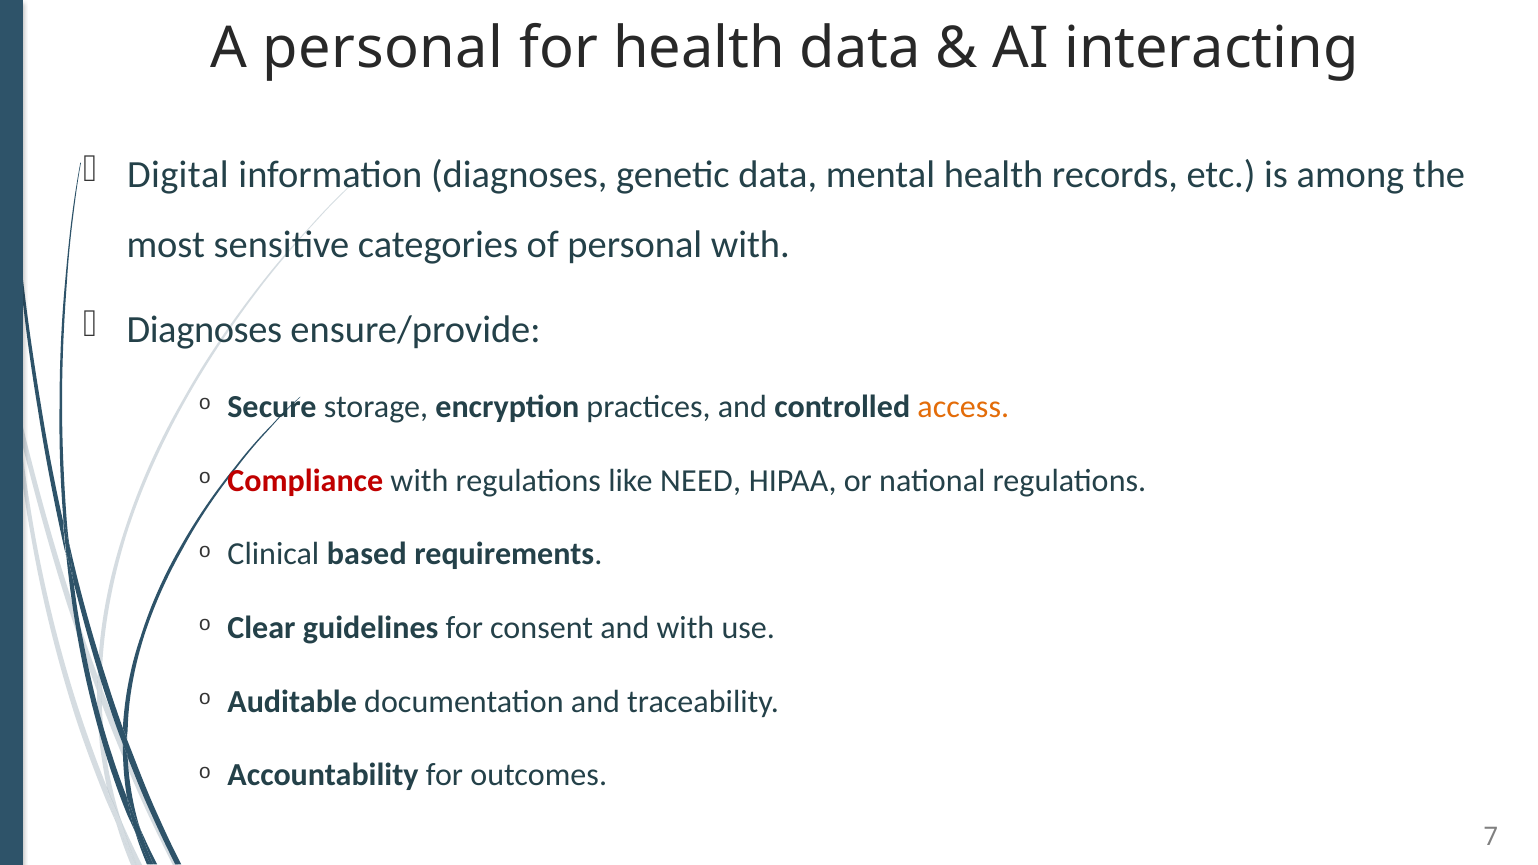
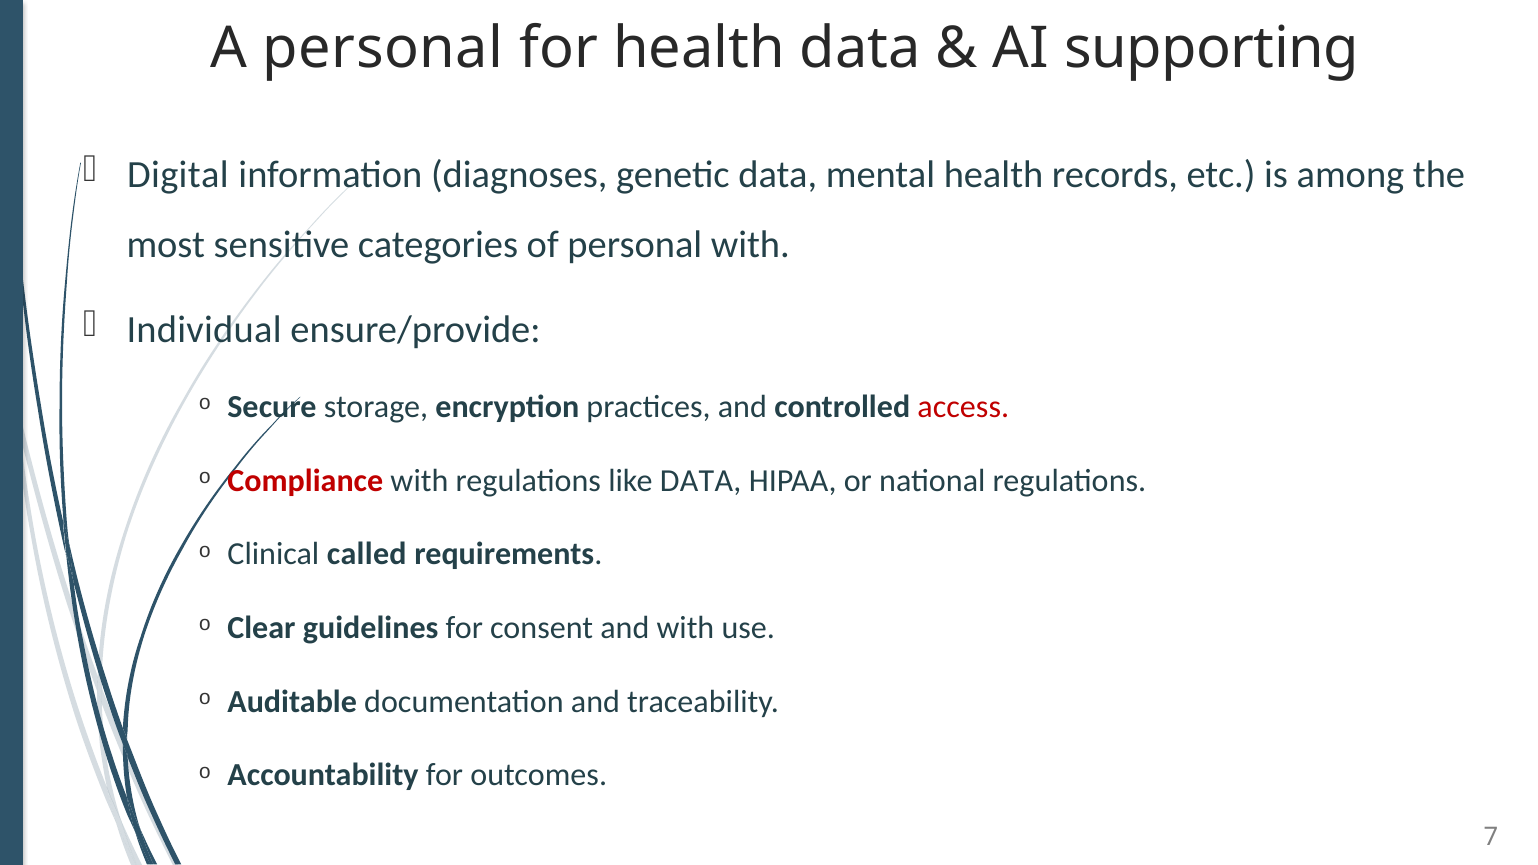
interacting: interacting -> supporting (1212, 48)
Diagnoses: Diagnoses -> Individual (204, 330)
access colour: orange -> red (963, 407)
like NEED: NEED -> DATA (701, 481)
based: based -> called (367, 554)
